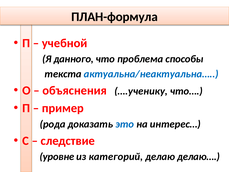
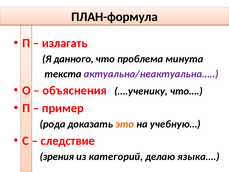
учебной: учебной -> излагать (65, 43)
способы: способы -> минута (184, 59)
актуальна/неактуальна… colour: blue -> purple (151, 74)
это colour: blue -> orange (125, 124)
интерес…: интерес… -> учебную… (175, 124)
уровне: уровне -> зрения (57, 156)
делаю…: делаю… -> языка… (199, 156)
